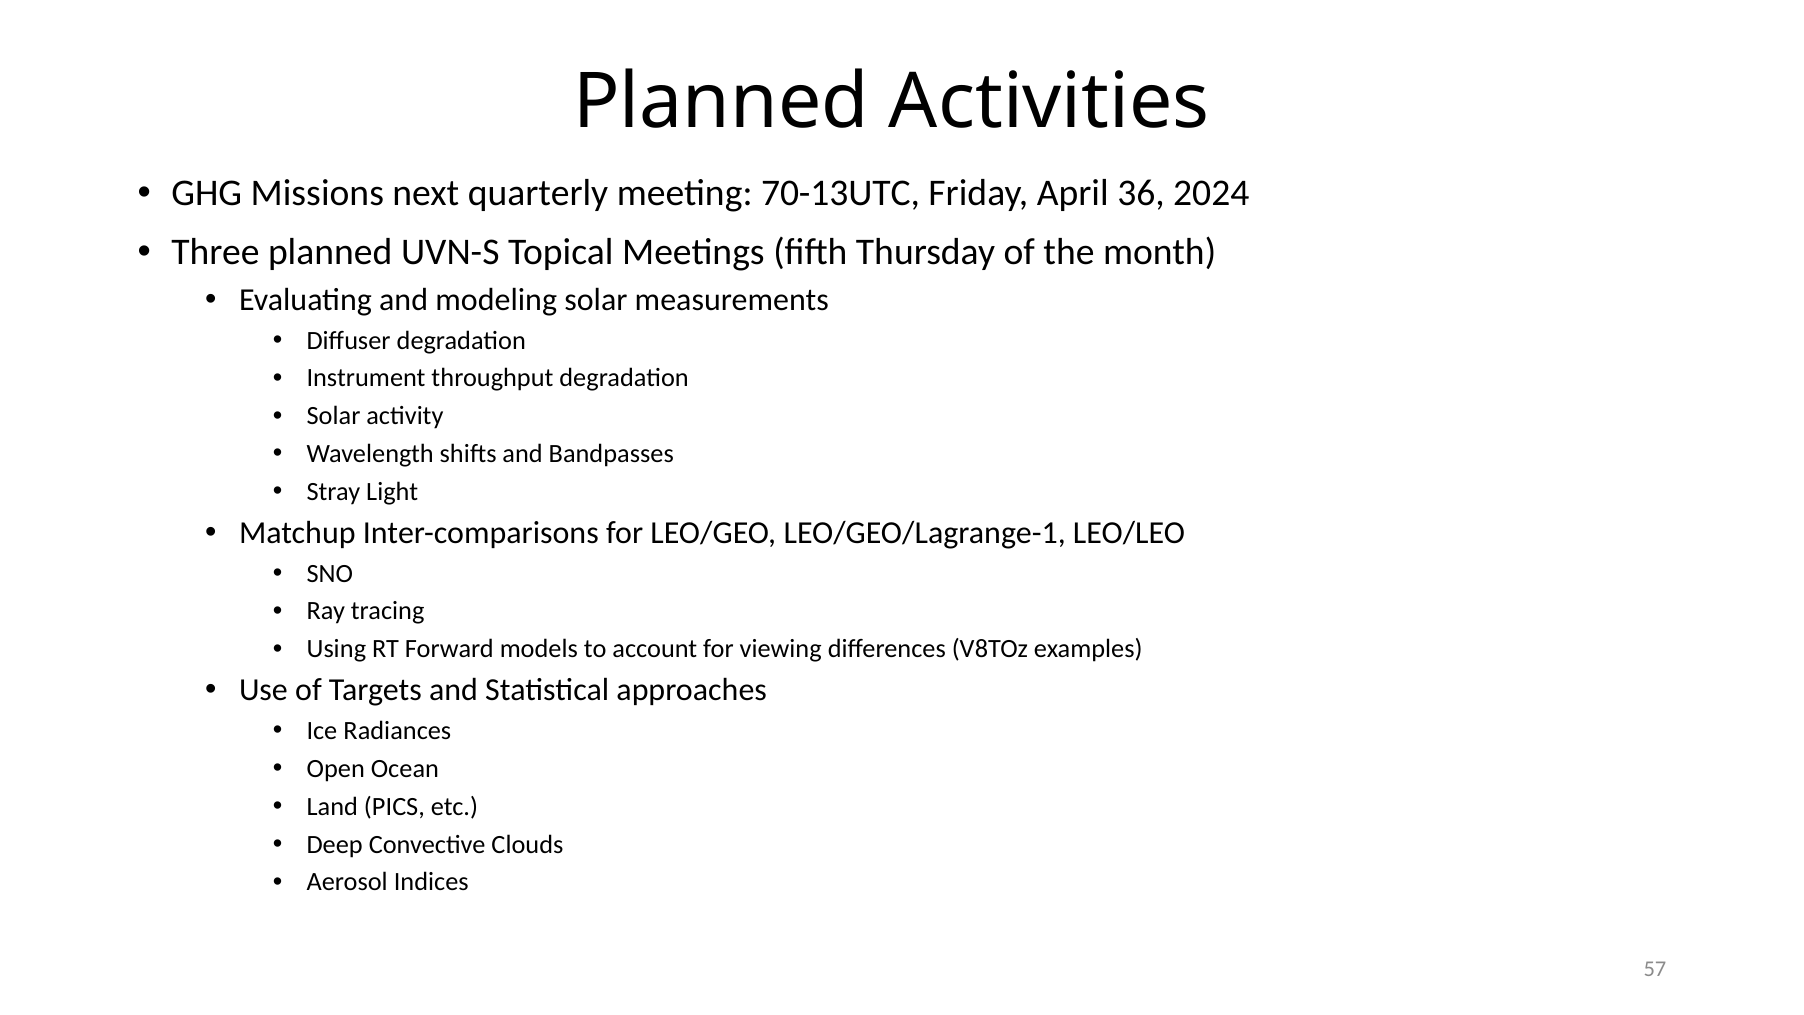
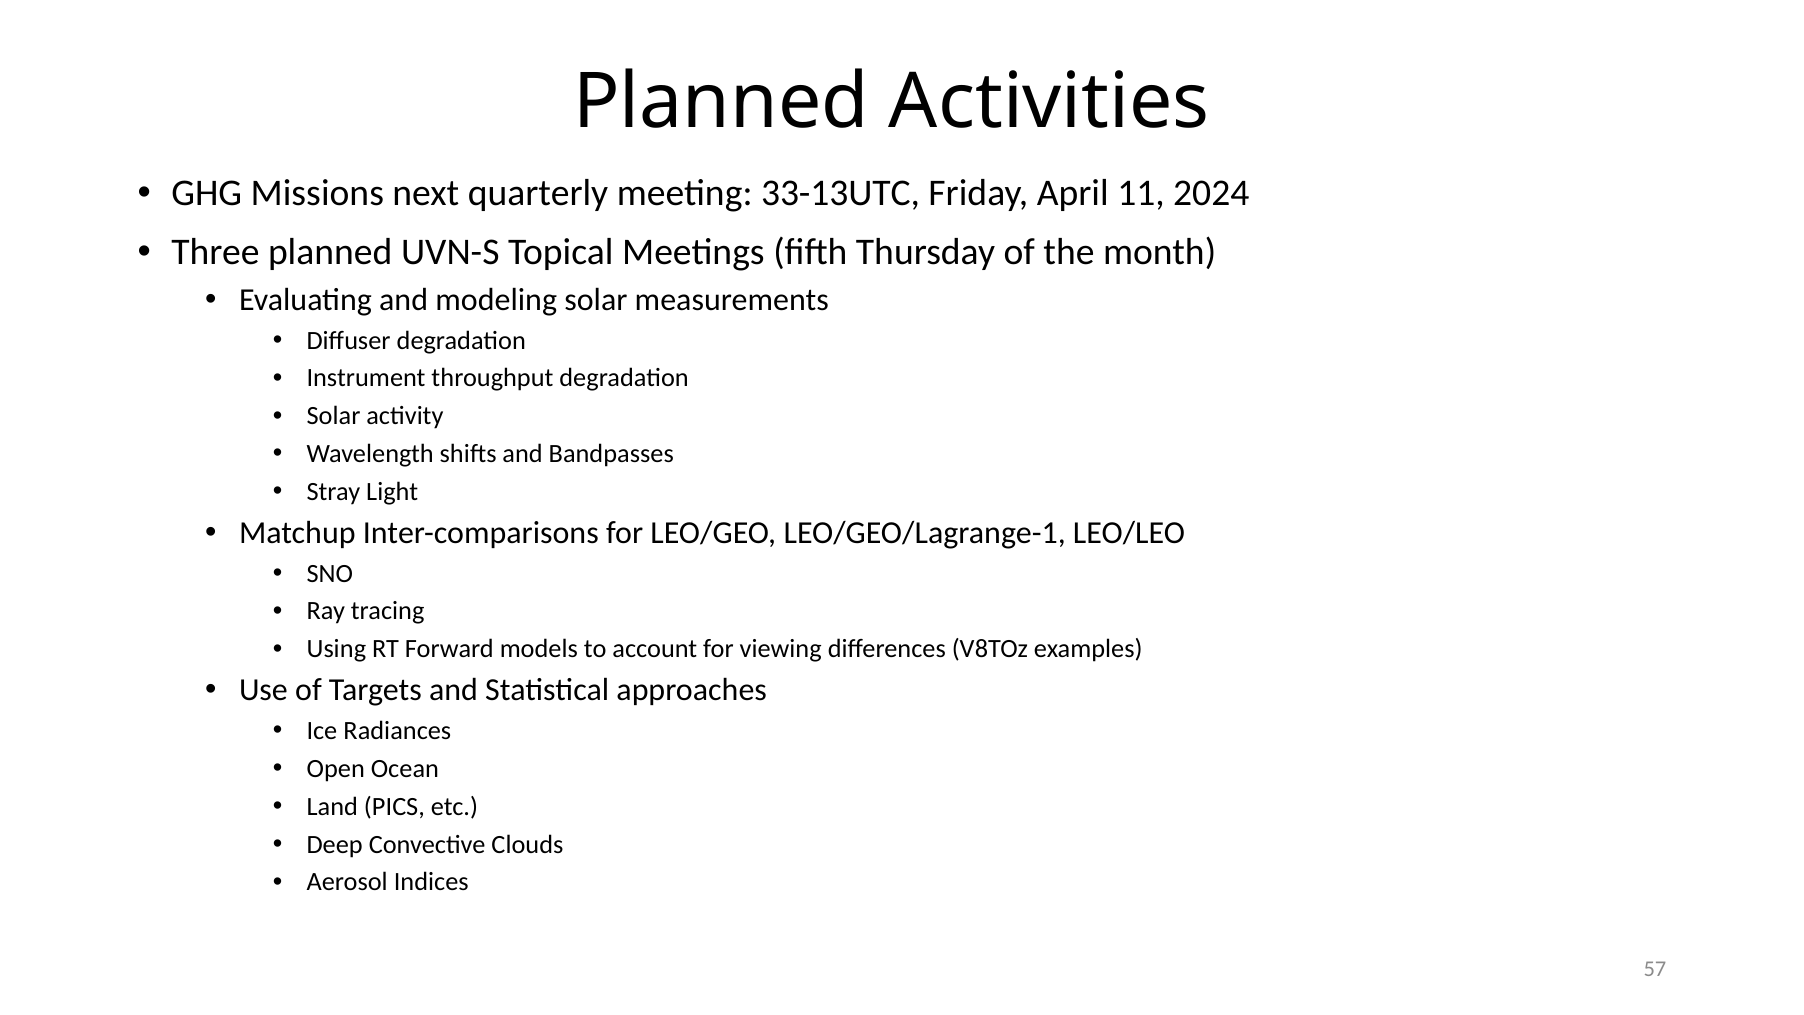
70-13UTC: 70-13UTC -> 33-13UTC (840, 193)
36: 36 -> 11 (1141, 193)
